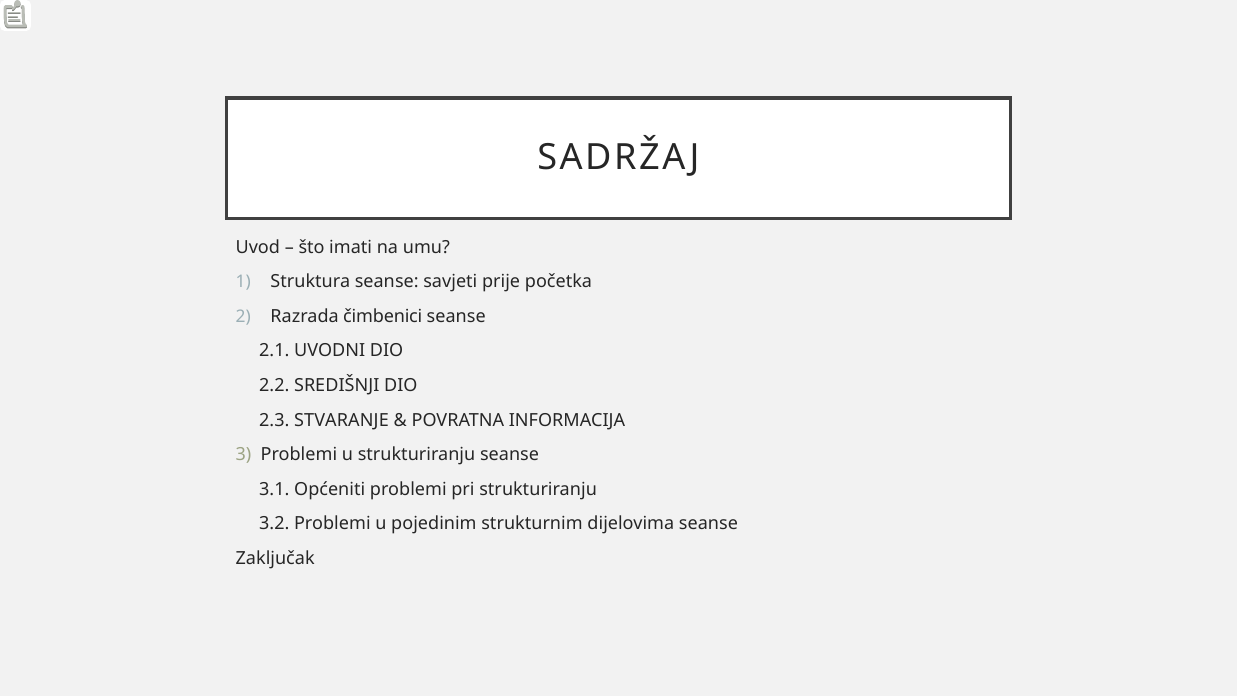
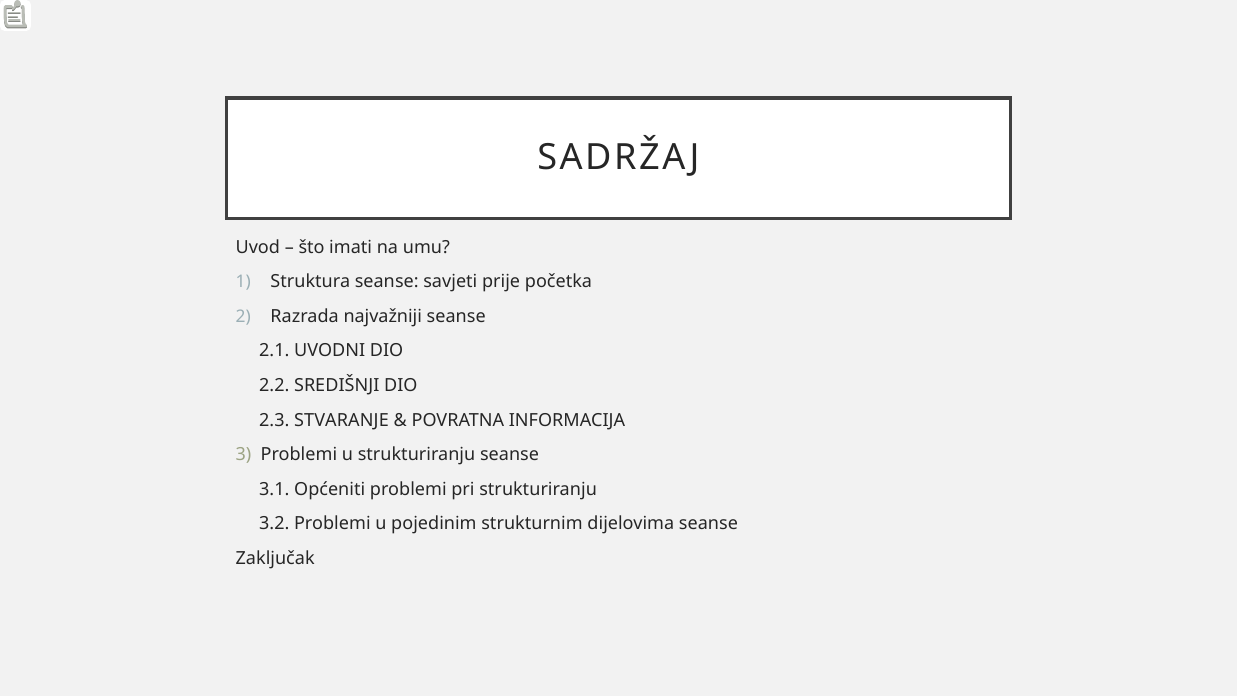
čimbenici: čimbenici -> najvažniji (383, 316)
